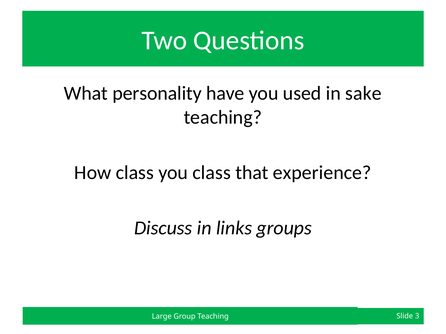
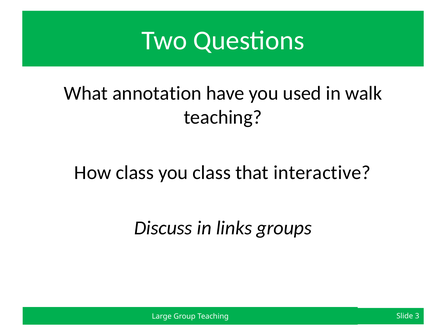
personality: personality -> annotation (157, 94)
sake: sake -> walk (364, 94)
experience: experience -> interactive (322, 173)
